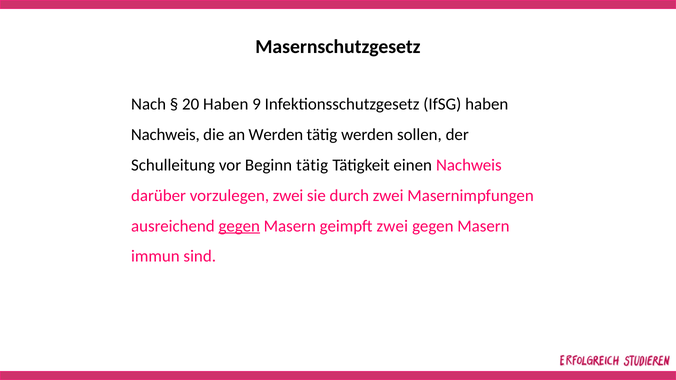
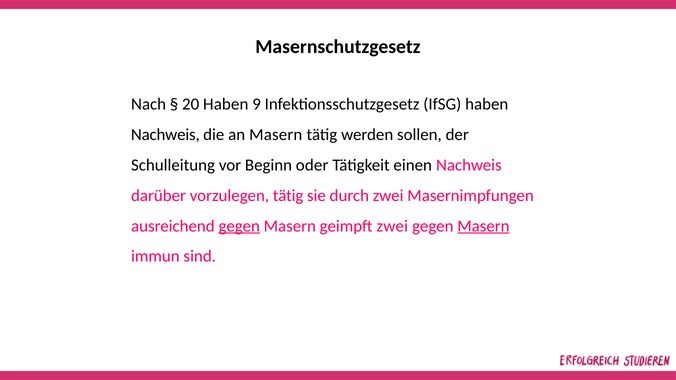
an Werden: Werden -> Masern (276, 135)
Beginn tätig: tätig -> oder (312, 165)
vorzulegen zwei: zwei -> tätig (288, 196)
Masern underline: none -> present (483, 226)
